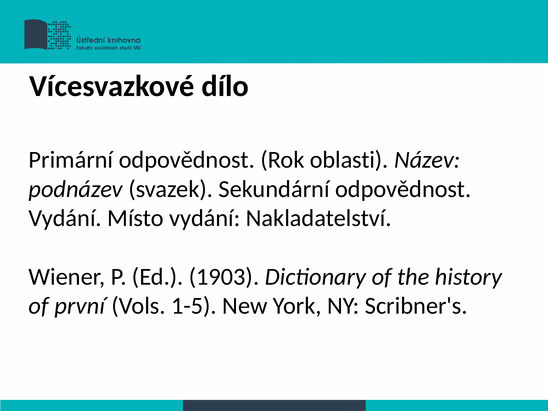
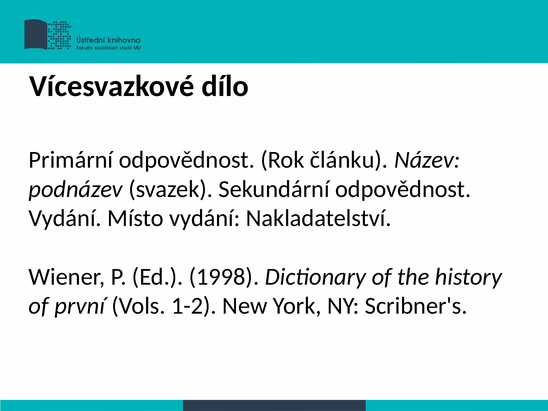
oblasti: oblasti -> článku (349, 160)
1903: 1903 -> 1998 (224, 277)
1-5: 1-5 -> 1-2 (194, 306)
